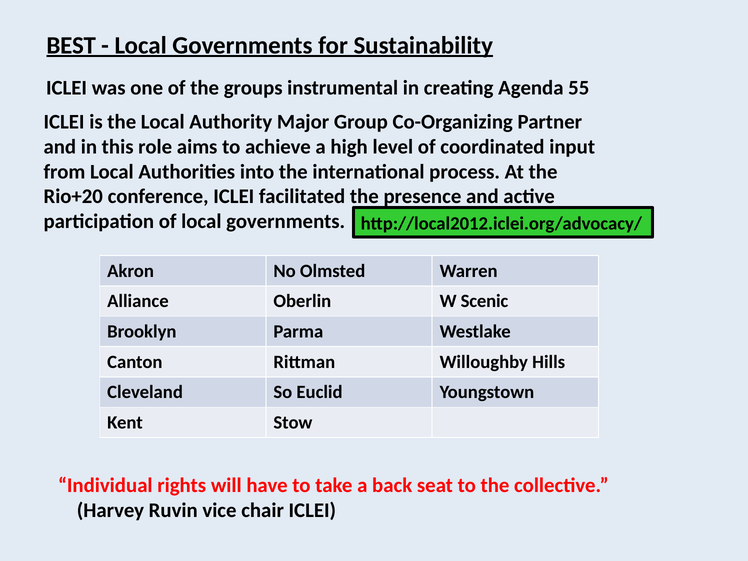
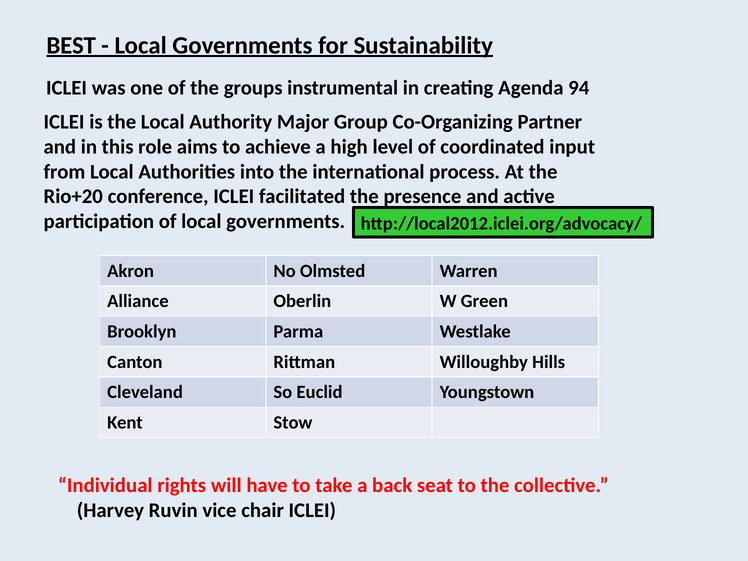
55: 55 -> 94 (579, 88)
Scenic: Scenic -> Green (484, 301)
